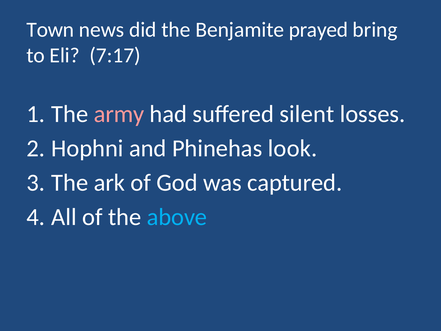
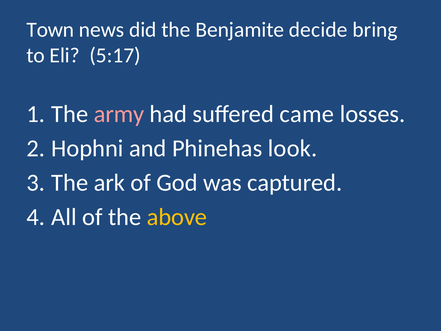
prayed: prayed -> decide (318, 30)
7:17: 7:17 -> 5:17 (115, 56)
silent: silent -> came (307, 114)
above colour: light blue -> yellow (177, 217)
